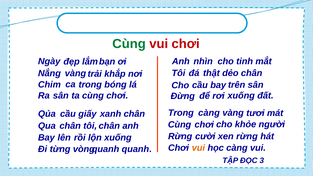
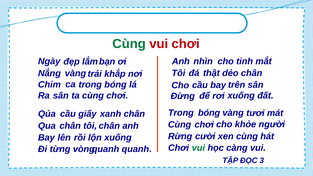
càng: càng -> bóng (209, 113)
xen rừng: rừng -> cùng (247, 136)
vui colour: orange -> green (198, 148)
